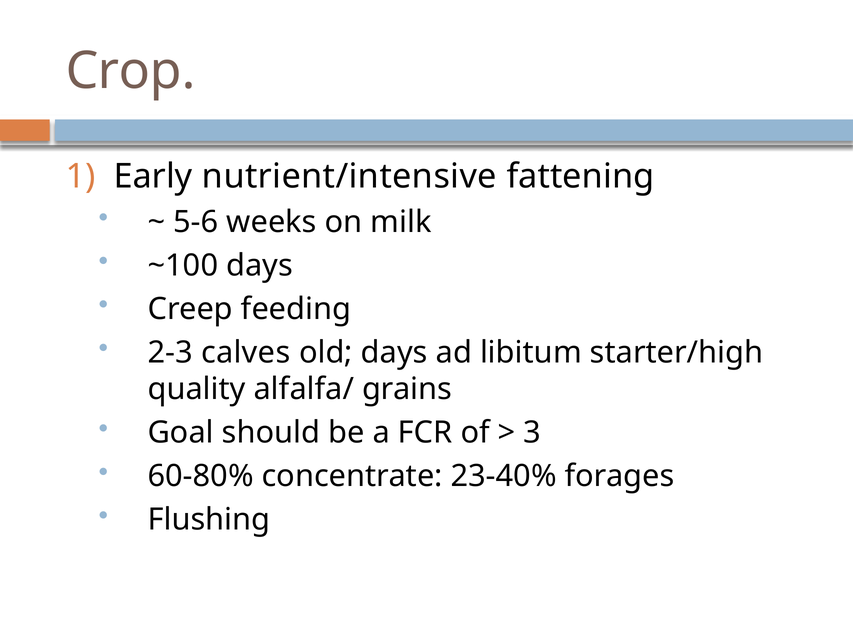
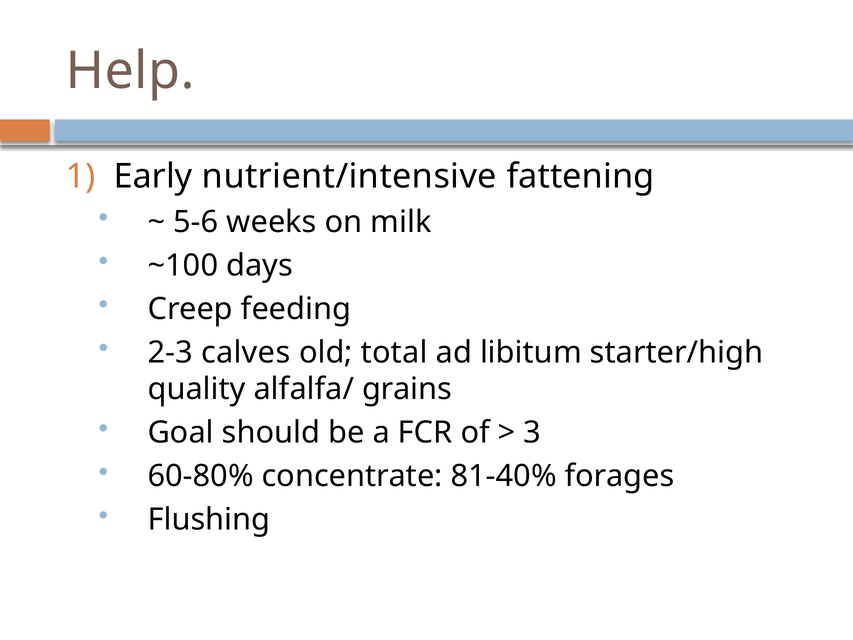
Crop: Crop -> Help (130, 71)
old days: days -> total (394, 352)
23-40%: 23-40% -> 81-40% (504, 476)
